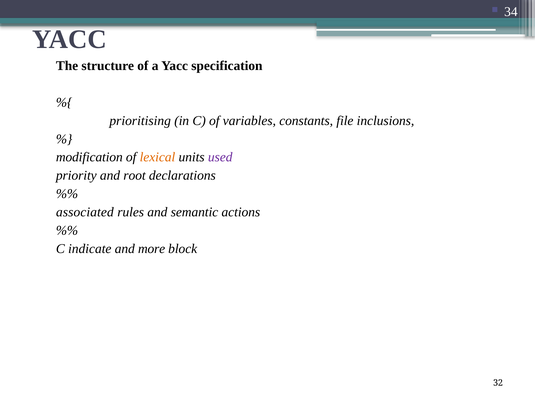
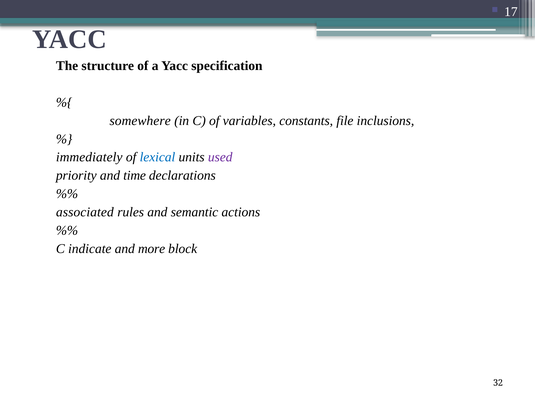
34: 34 -> 17 (511, 12)
prioritising: prioritising -> somewhere (140, 121)
modification: modification -> immediately (89, 157)
lexical colour: orange -> blue (157, 157)
root: root -> time (135, 176)
